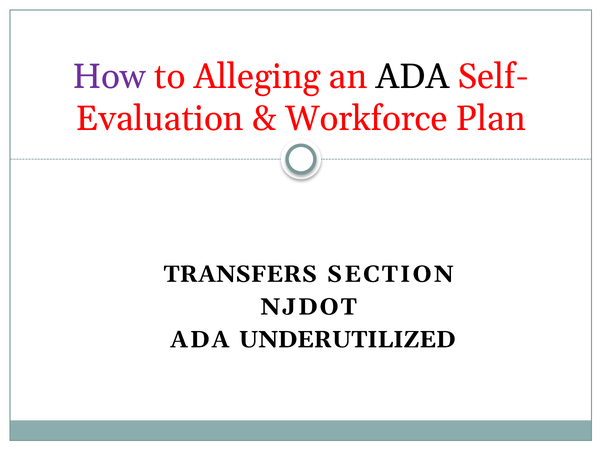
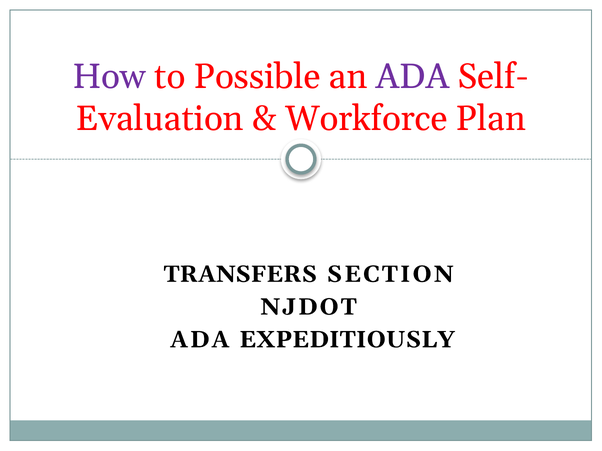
Alleging: Alleging -> Possible (257, 77)
ADA colour: black -> purple (413, 77)
UNDERUTILIZED: UNDERUTILIZED -> EXPEDITIOUSLY (347, 340)
